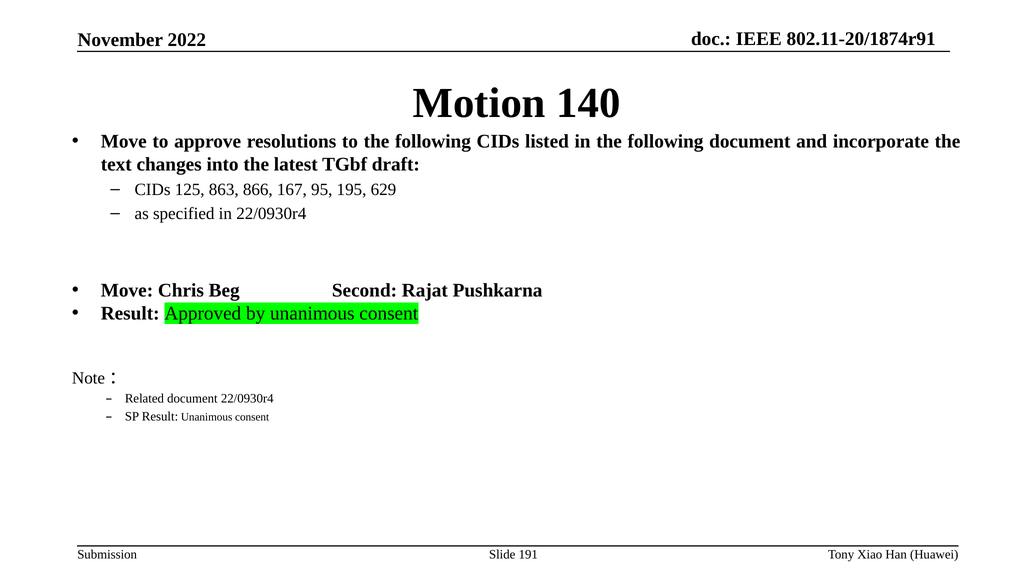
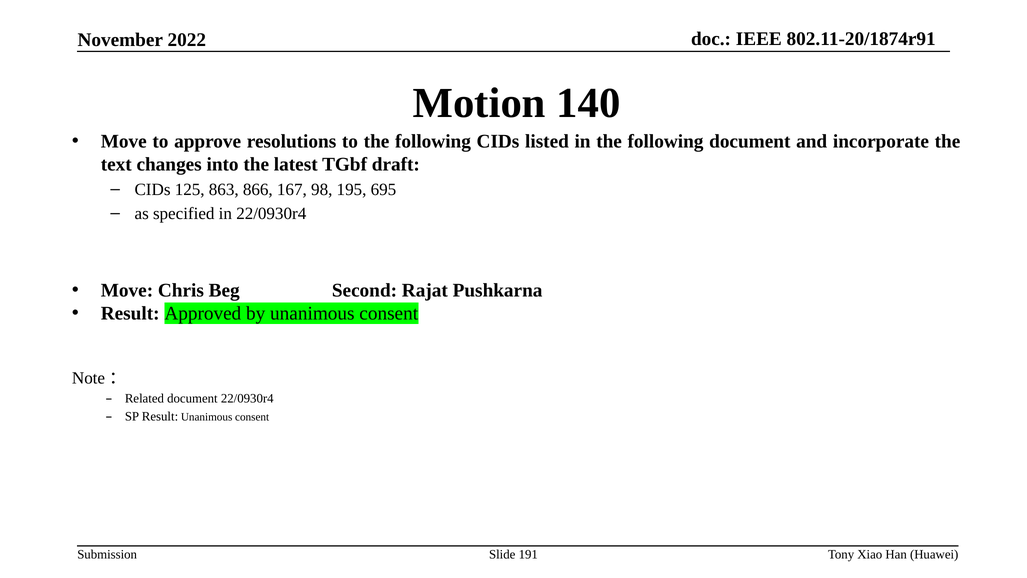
95: 95 -> 98 (322, 189)
629: 629 -> 695 (383, 189)
